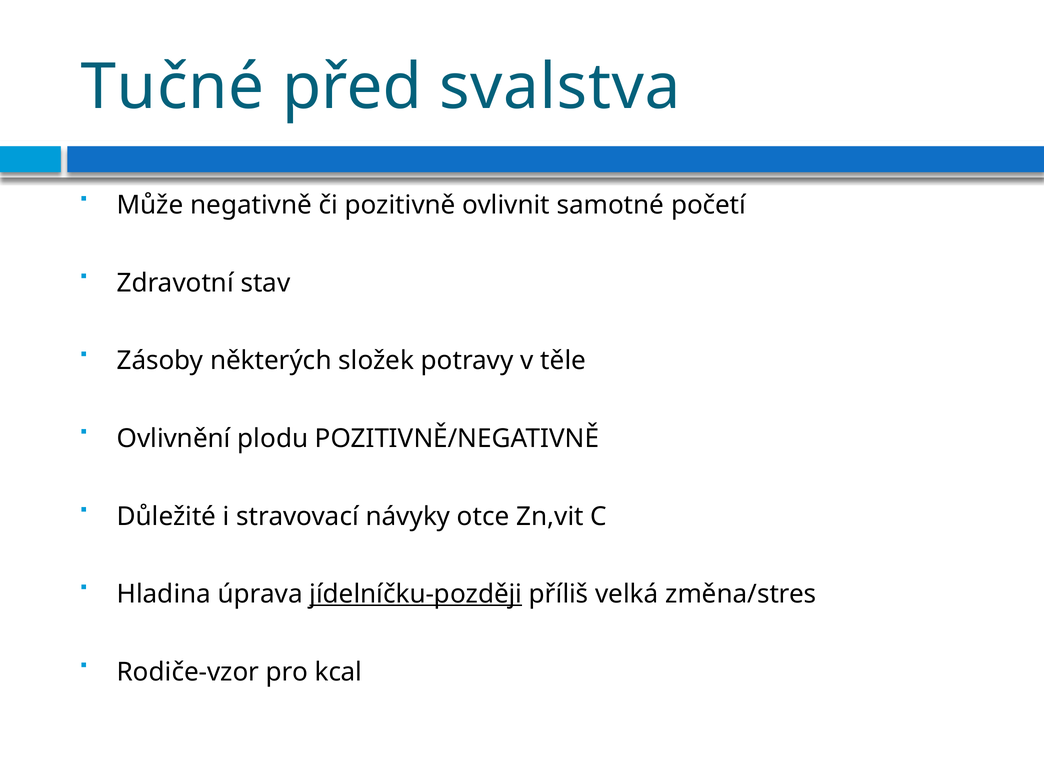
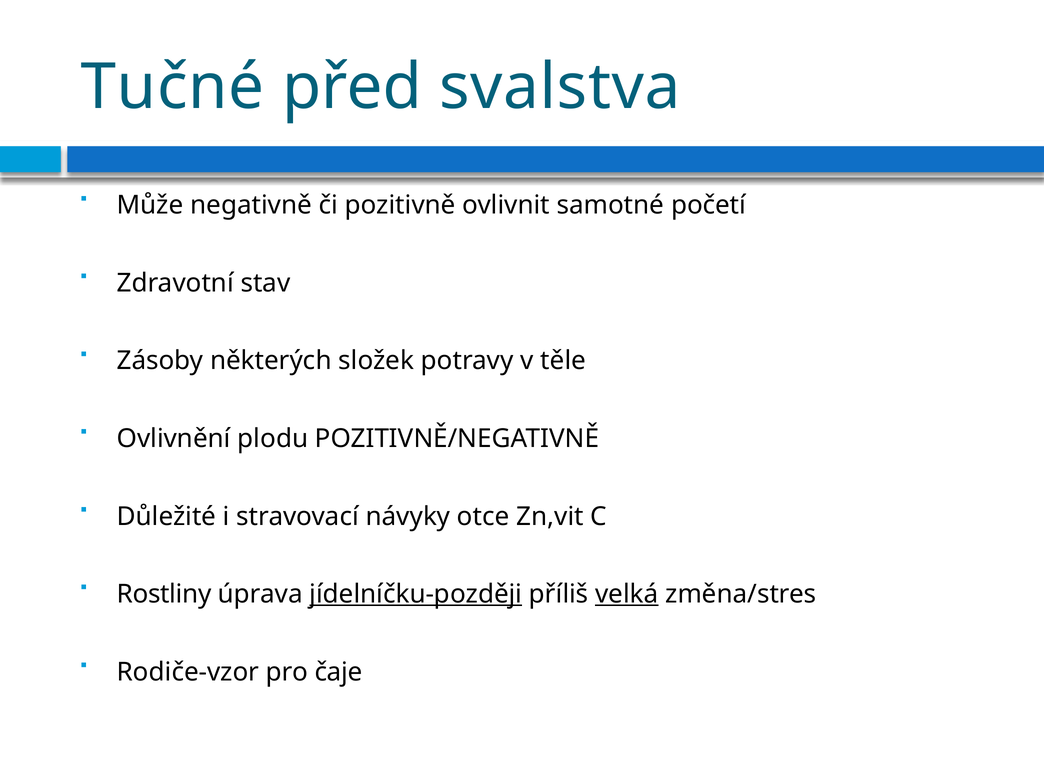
Hladina: Hladina -> Rostliny (164, 594)
velká underline: none -> present (627, 594)
kcal: kcal -> čaje (338, 672)
